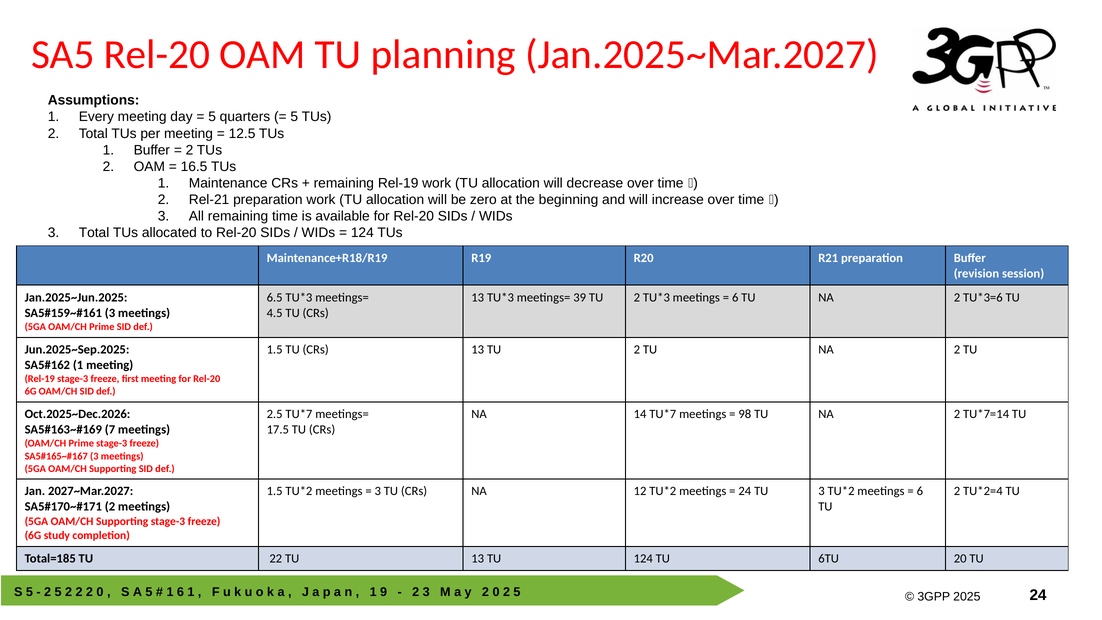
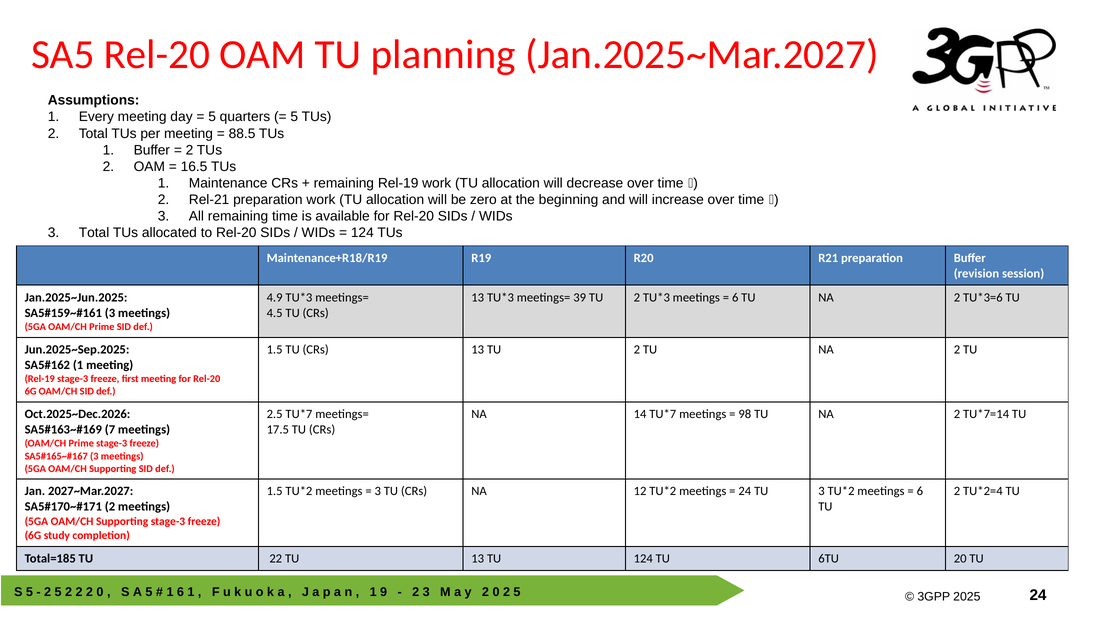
12.5: 12.5 -> 88.5 (242, 133)
6.5: 6.5 -> 4.9 (275, 297)
